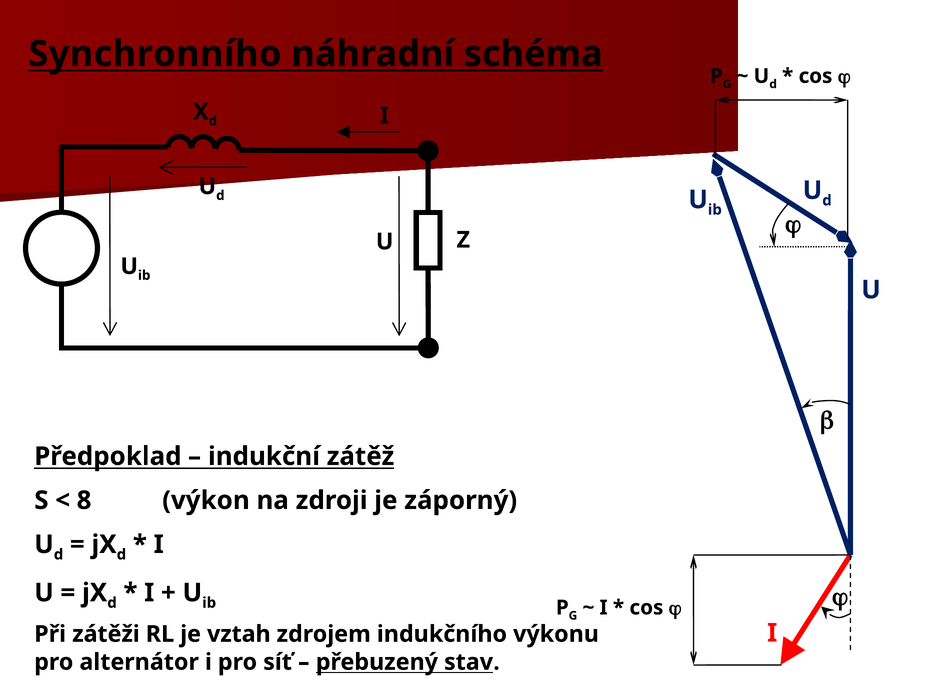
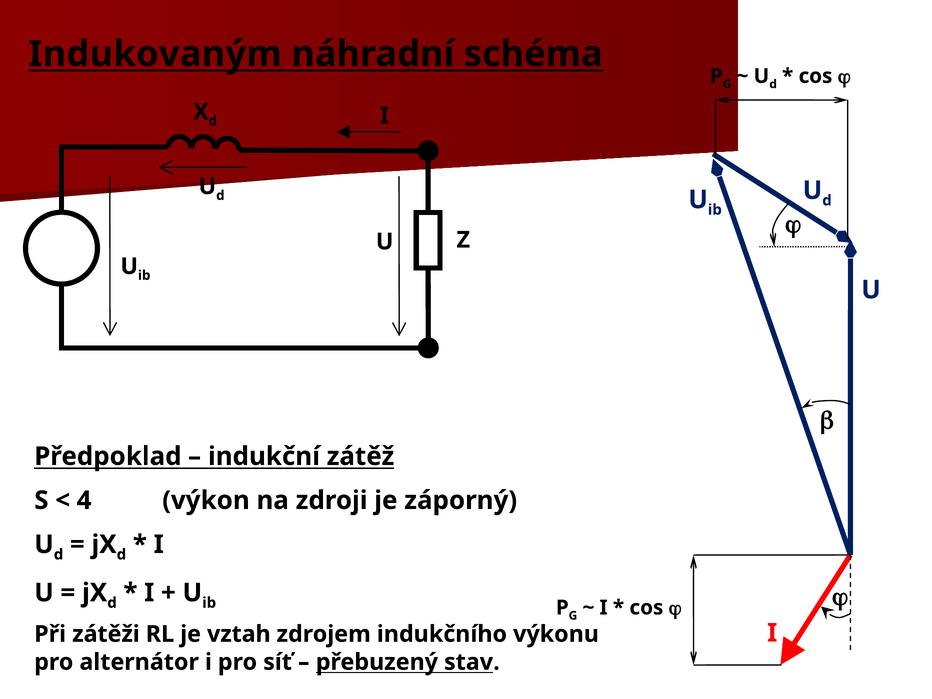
Synchronního: Synchronního -> Indukovaným (155, 54)
8: 8 -> 4 (84, 500)
